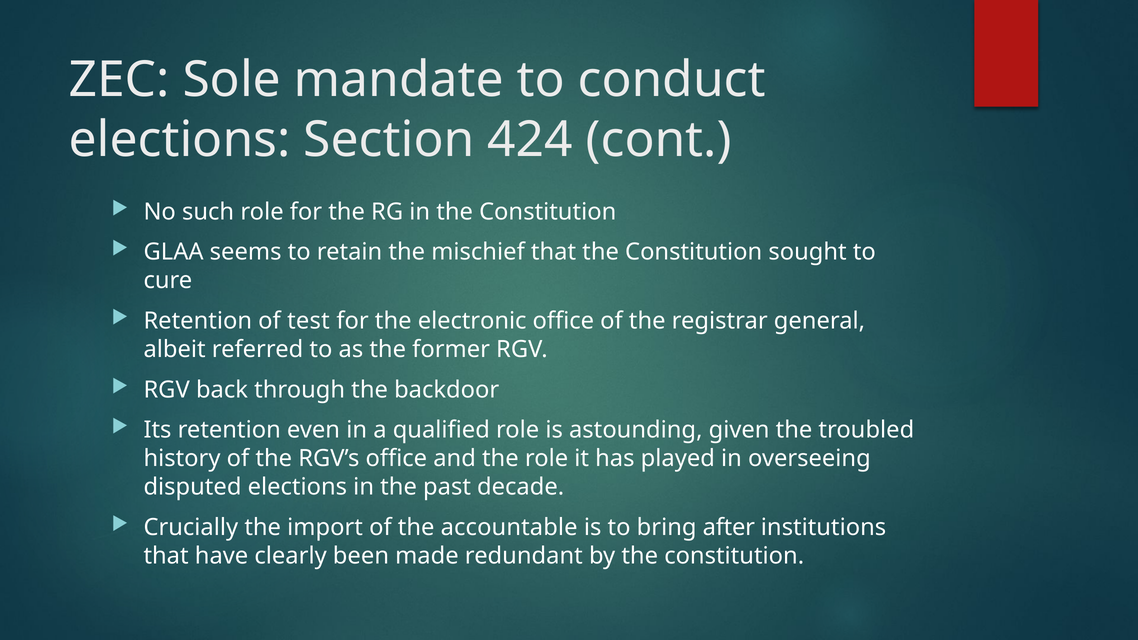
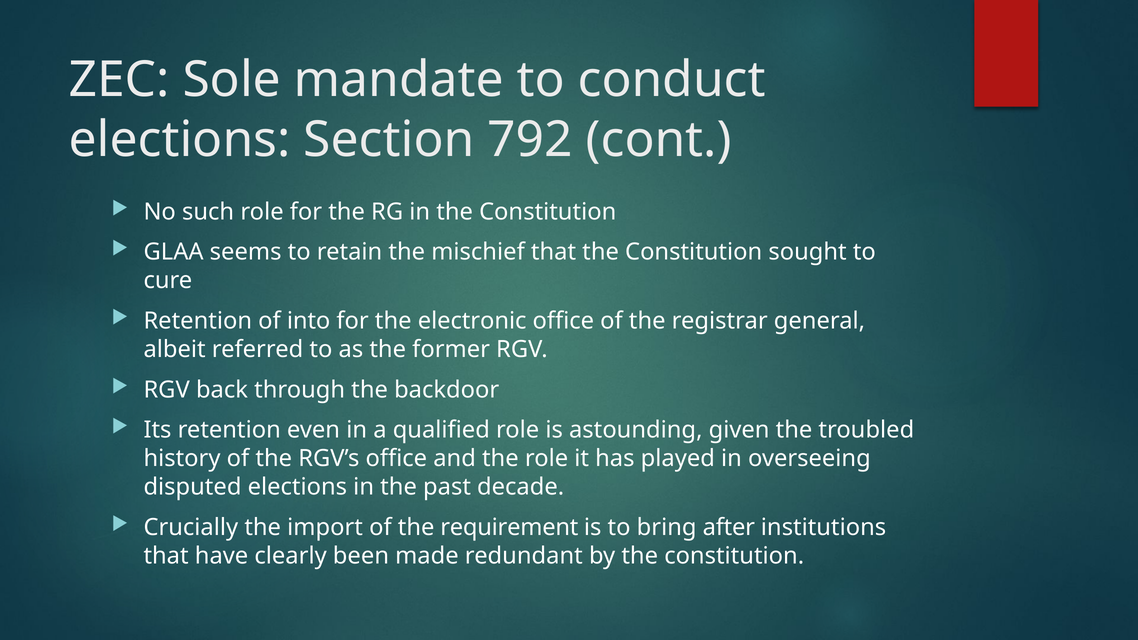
424: 424 -> 792 (530, 140)
test: test -> into (309, 321)
accountable: accountable -> requirement (509, 528)
